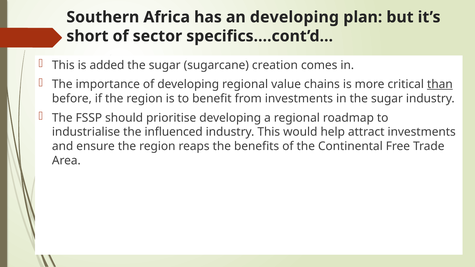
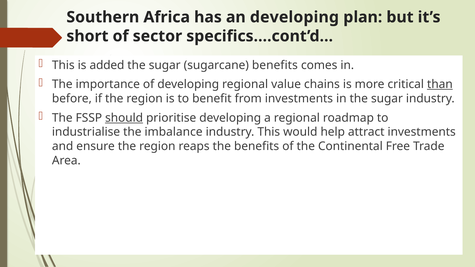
sugarcane creation: creation -> benefits (275, 65)
should underline: none -> present (124, 118)
influenced: influenced -> imbalance (174, 132)
